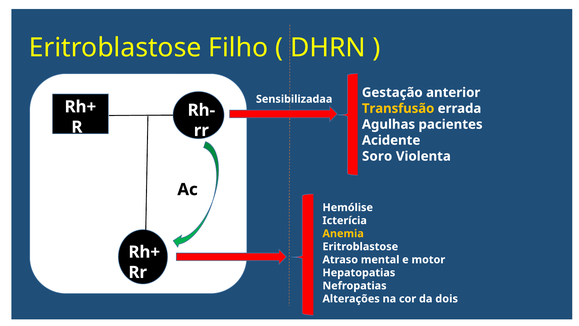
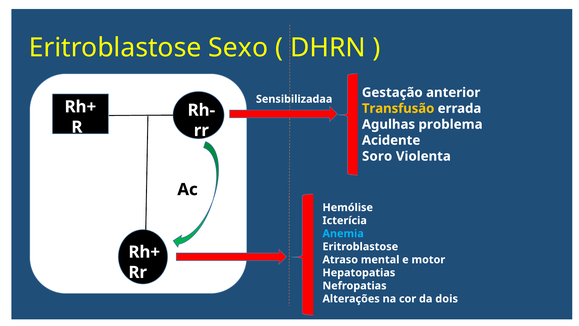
Filho: Filho -> Sexo (238, 48)
pacientes: pacientes -> problema (451, 124)
Anemia colour: yellow -> light blue (343, 233)
